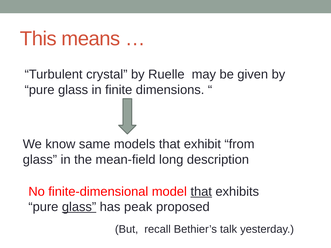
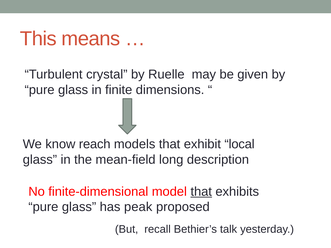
same: same -> reach (95, 144)
from: from -> local (240, 144)
glass underline: present -> none (79, 207)
